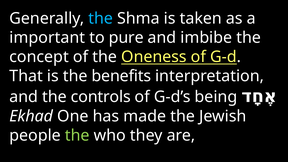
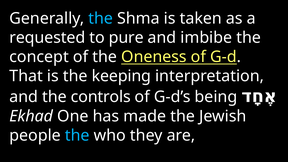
important: important -> requested (47, 38)
benefits: benefits -> keeping (121, 76)
the colour: light green -> light blue (77, 135)
